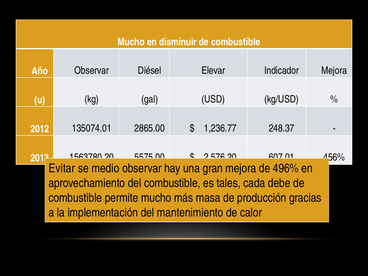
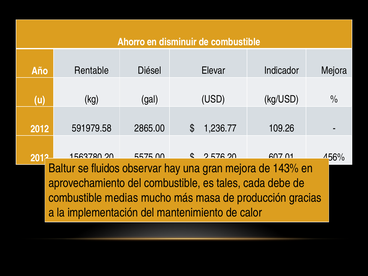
Mucho: Mucho -> Ahorro (131, 42)
Año Observar: Observar -> Rentable (92, 70)
135074.01: 135074.01 -> 591979.58 (92, 128)
248.37: 248.37 -> 109.26 (282, 128)
Evitar: Evitar -> Baltur (62, 168)
medio: medio -> fluidos (106, 168)
496%: 496% -> 143% (286, 168)
permite: permite -> medias (122, 198)
